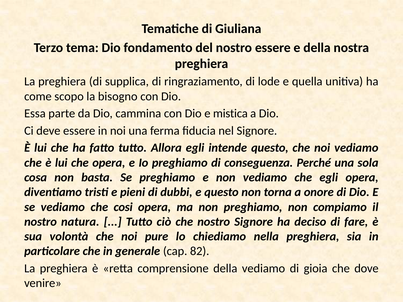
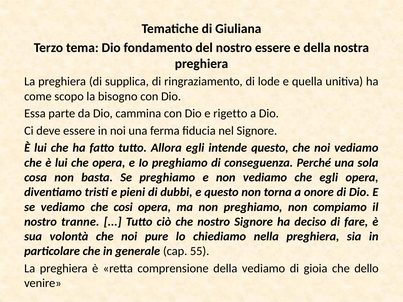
mistica: mistica -> rigetto (230, 114)
natura: natura -> tranne (80, 222)
82: 82 -> 55 (200, 251)
dove: dove -> dello (366, 269)
